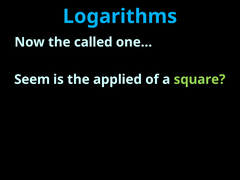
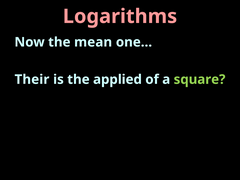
Logarithms colour: light blue -> pink (120, 16)
called: called -> mean (93, 42)
Seem: Seem -> Their (32, 79)
